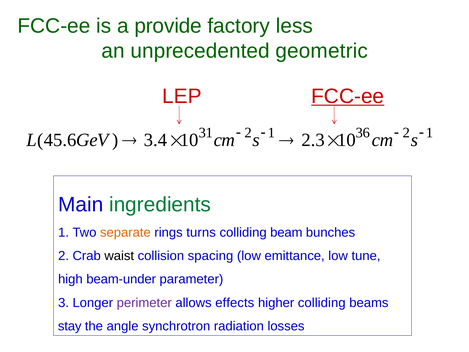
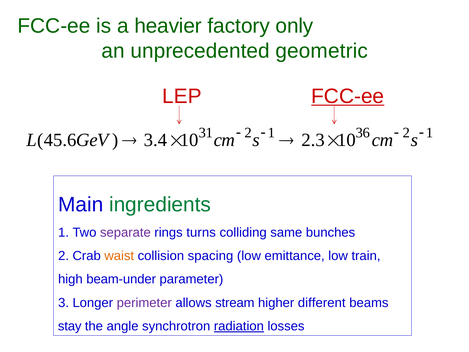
provide: provide -> heavier (168, 26)
less: less -> only (294, 26)
separate colour: orange -> purple (125, 232)
beam: beam -> same (286, 232)
waist colour: black -> orange (119, 256)
tune: tune -> train (366, 256)
effects: effects -> stream (235, 303)
higher colliding: colliding -> different (322, 303)
radiation underline: none -> present (239, 326)
